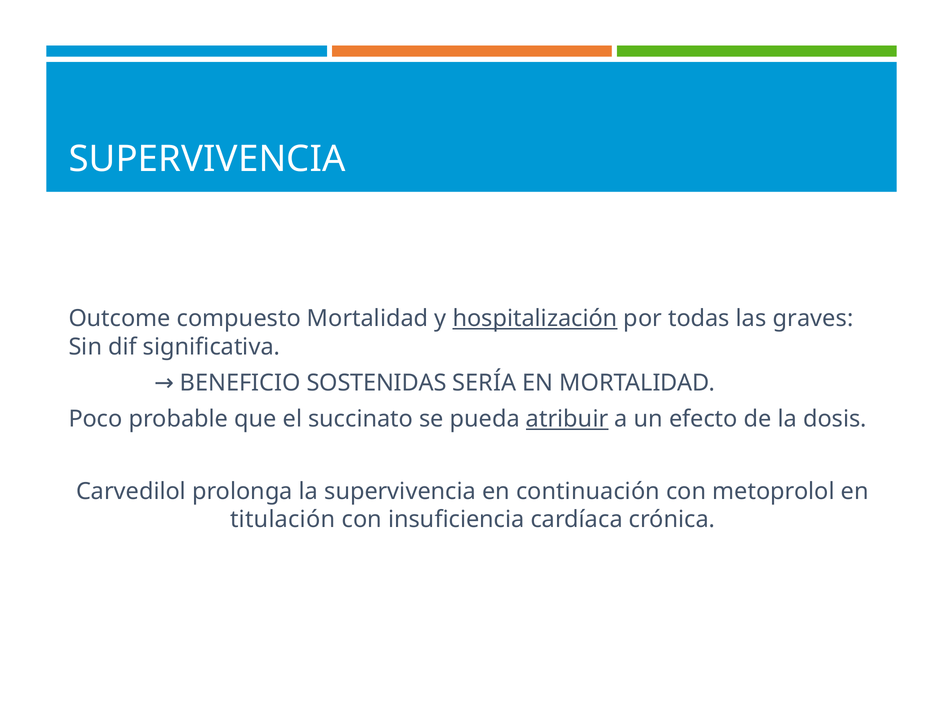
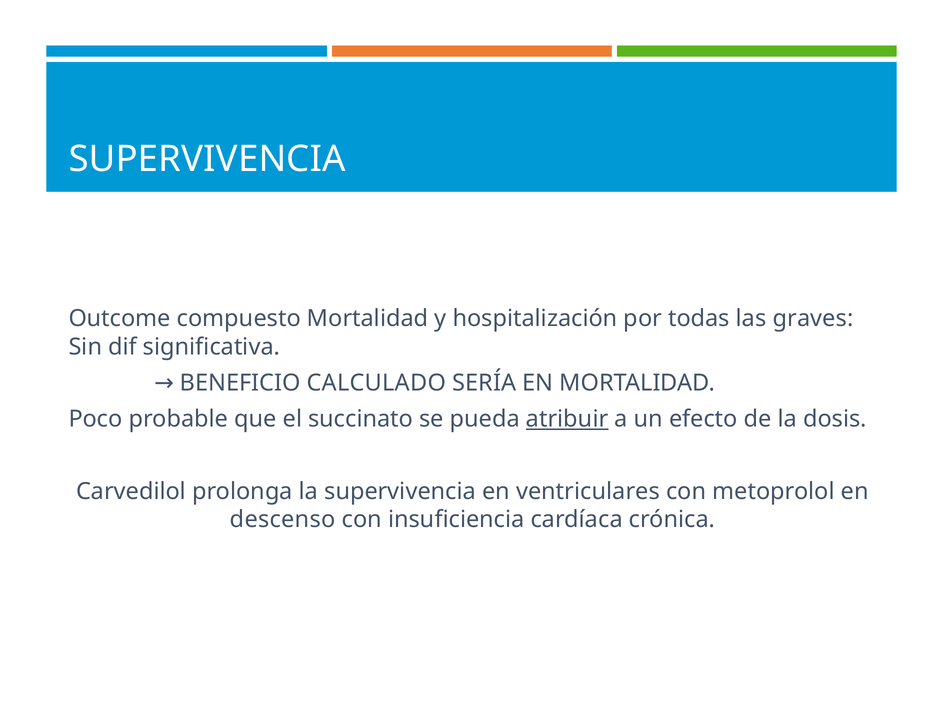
hospitalización underline: present -> none (535, 318)
SOSTENIDAS: SOSTENIDAS -> CALCULADO (376, 383)
continuación: continuación -> ventriculares (588, 491)
titulación: titulación -> descenso (283, 520)
